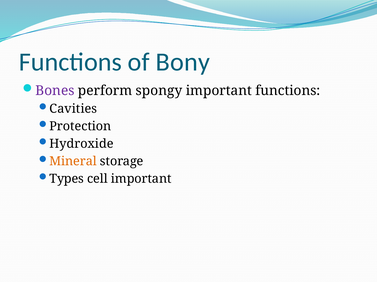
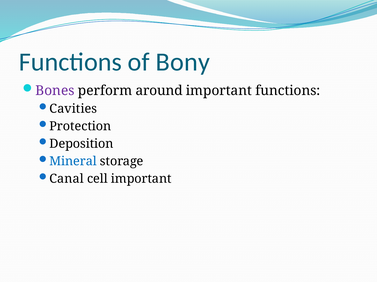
spongy: spongy -> around (159, 91)
Hydroxide: Hydroxide -> Deposition (82, 144)
Mineral colour: orange -> blue (73, 162)
Types: Types -> Canal (67, 179)
